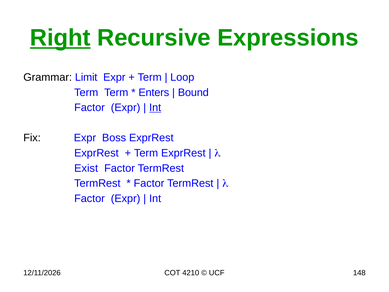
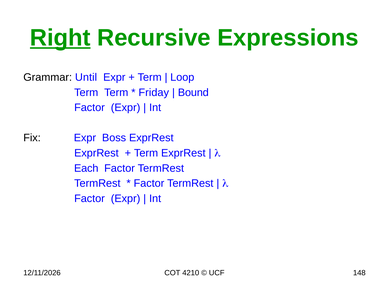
Limit: Limit -> Until (86, 77)
Enters: Enters -> Friday (154, 92)
Int underline: present -> none (155, 108)
Exist: Exist -> Each (86, 168)
